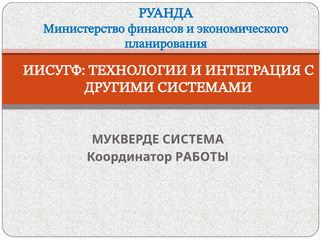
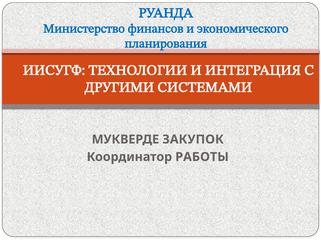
СИСТЕМА: СИСТЕМА -> ЗАКУПОК (193, 140)
